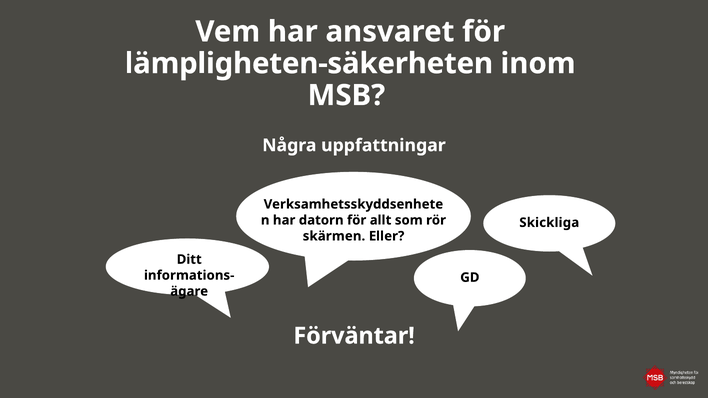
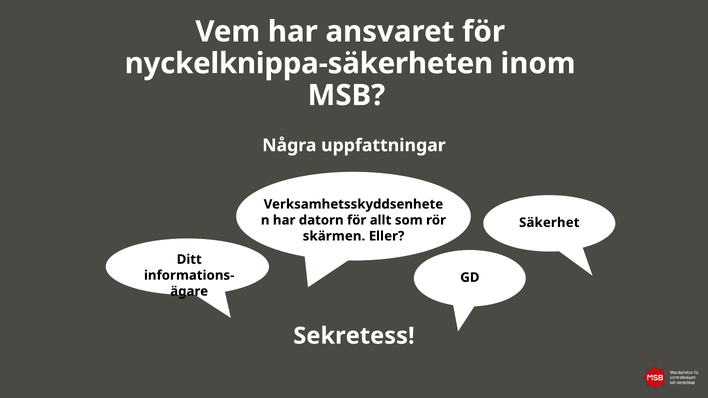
lämpligheten-säkerheten: lämpligheten-säkerheten -> nyckelknippa-säkerheten (309, 64)
Skickliga: Skickliga -> Säkerhet (549, 223)
Förväntar: Förväntar -> Sekretess (354, 336)
